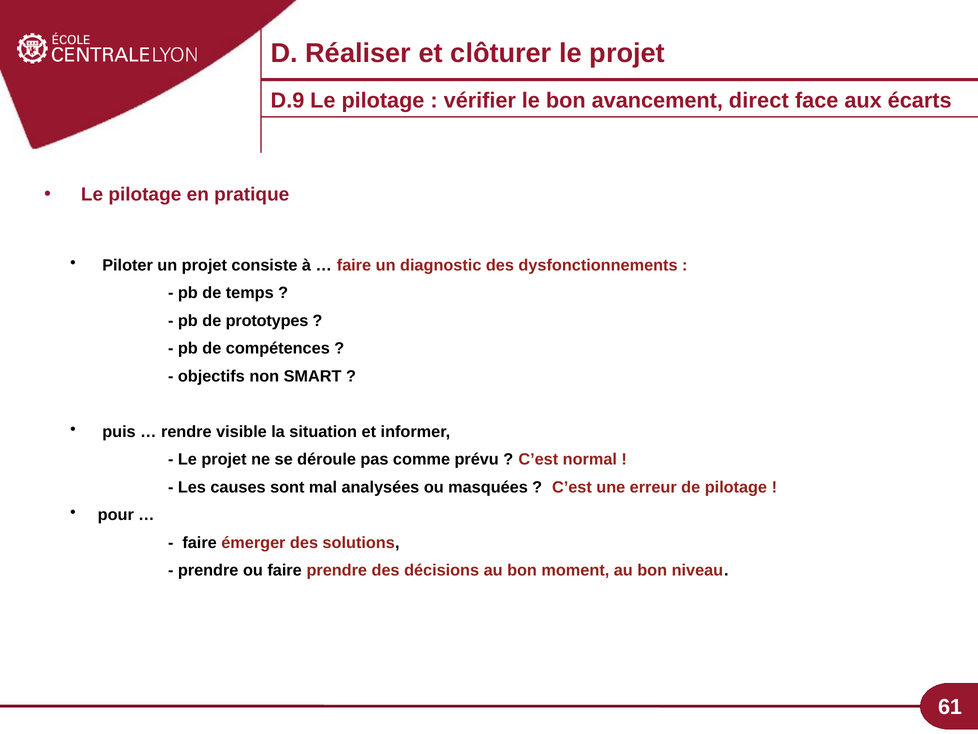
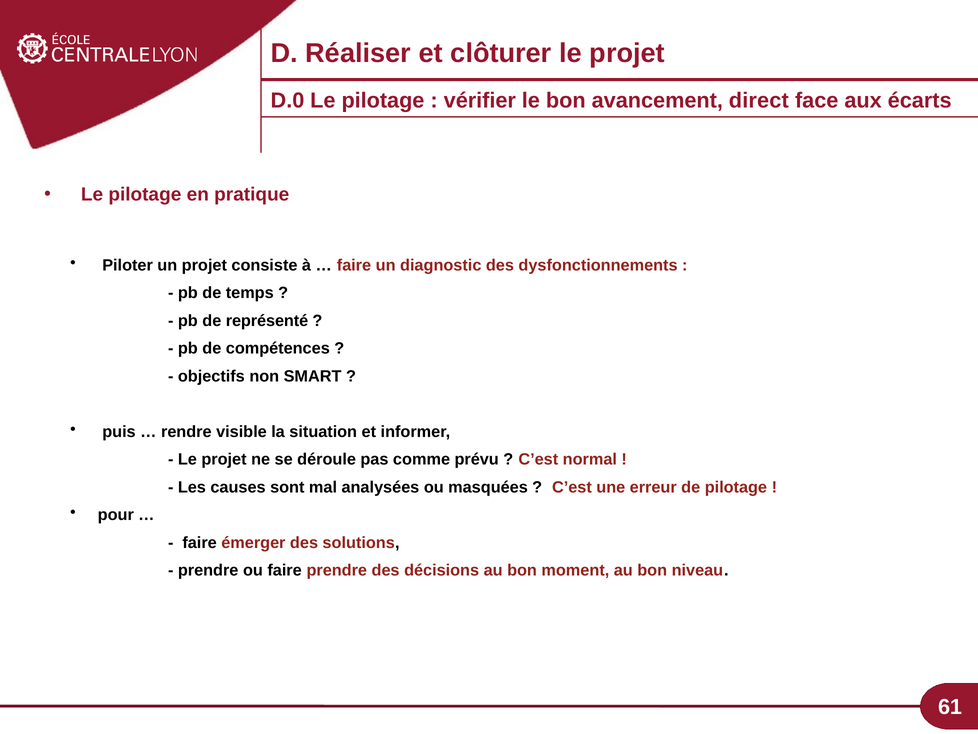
D.9: D.9 -> D.0 (287, 101)
prototypes: prototypes -> représenté (267, 321)
